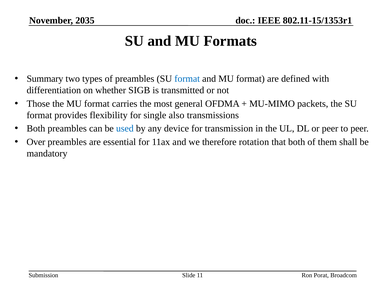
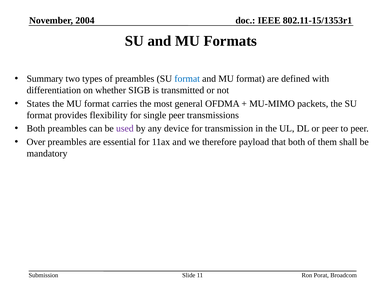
2035: 2035 -> 2004 (85, 20)
Those: Those -> States (38, 103)
single also: also -> peer (177, 115)
used colour: blue -> purple (125, 128)
rotation: rotation -> payload (254, 142)
